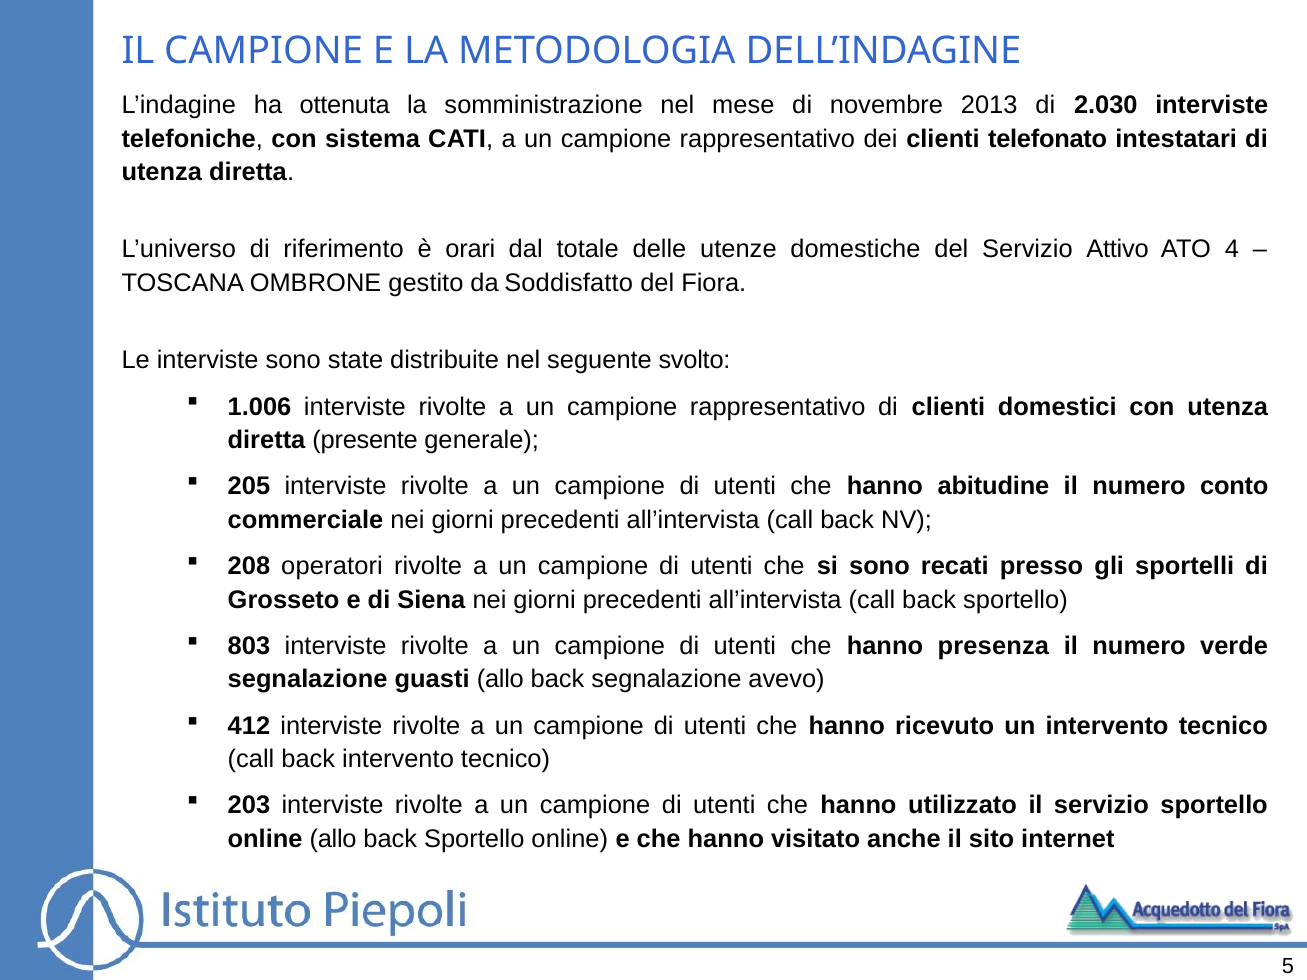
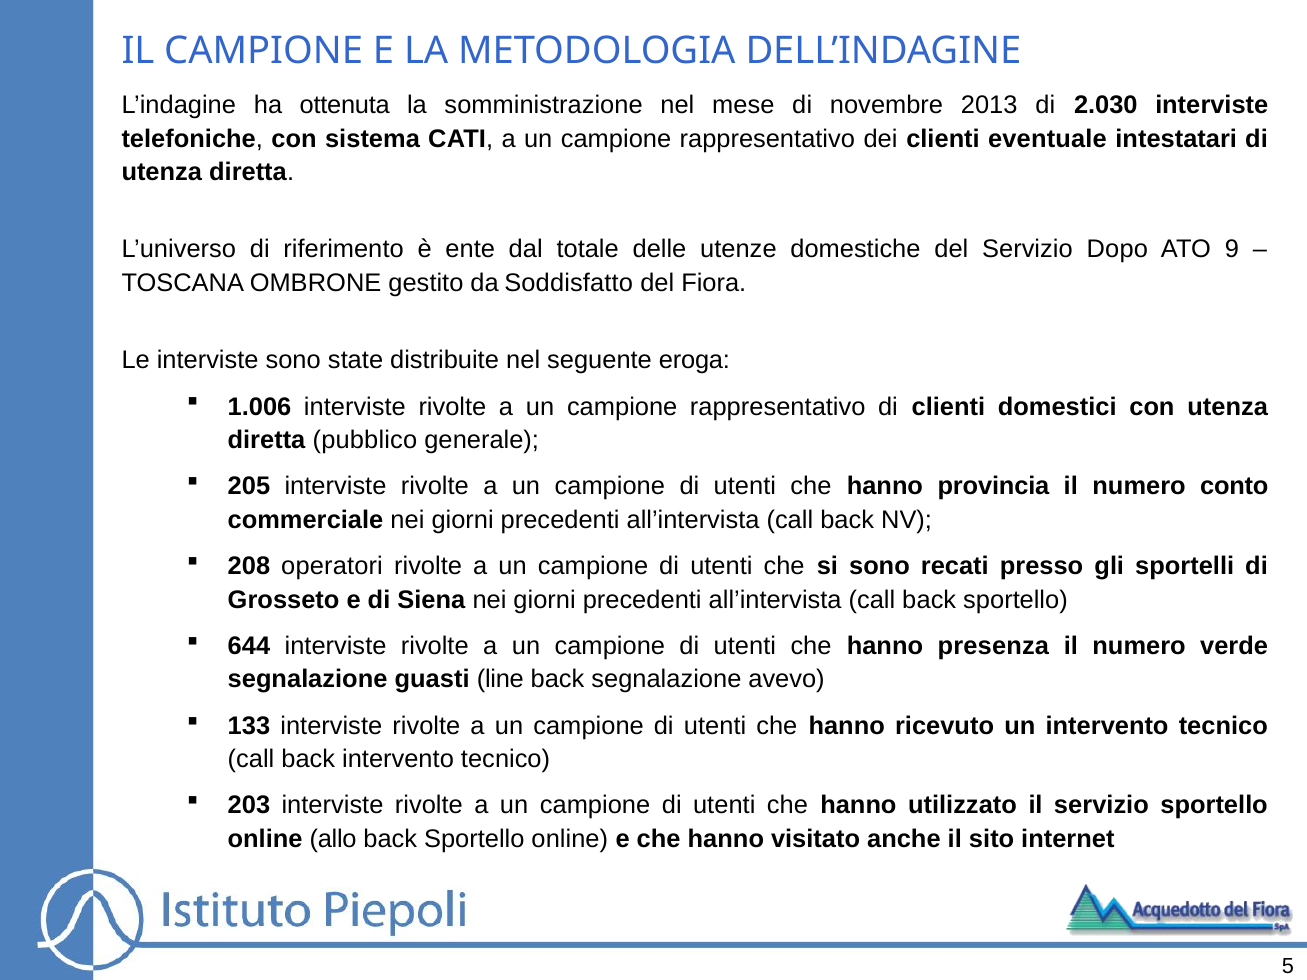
telefonato: telefonato -> eventuale (1047, 139)
orari: orari -> ente (470, 250)
Attivo: Attivo -> Dopo (1117, 250)
4: 4 -> 9 (1232, 250)
svolto: svolto -> eroga (694, 361)
presente: presente -> pubblico (365, 440)
abitudine: abitudine -> provincia (993, 487)
803: 803 -> 644 (249, 646)
guasti allo: allo -> line (500, 680)
412: 412 -> 133 (249, 726)
